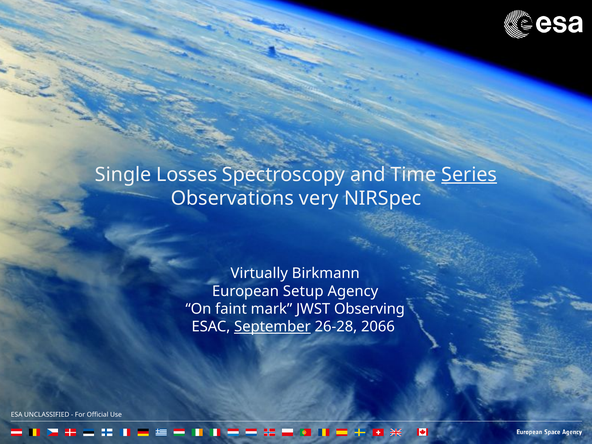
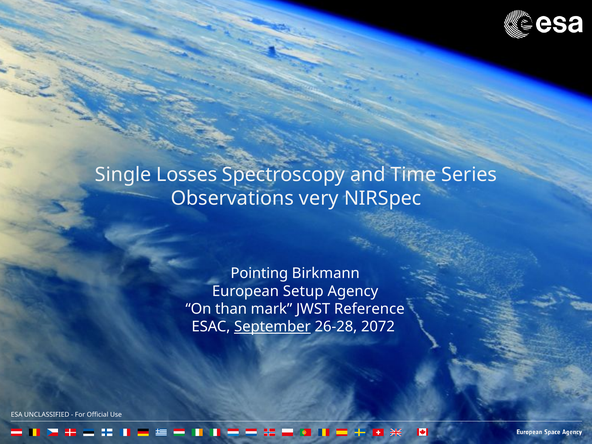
Series underline: present -> none (469, 175)
Virtually: Virtually -> Pointing (259, 273)
faint: faint -> than (231, 309)
Observing: Observing -> Reference (369, 309)
2066: 2066 -> 2072 (378, 327)
